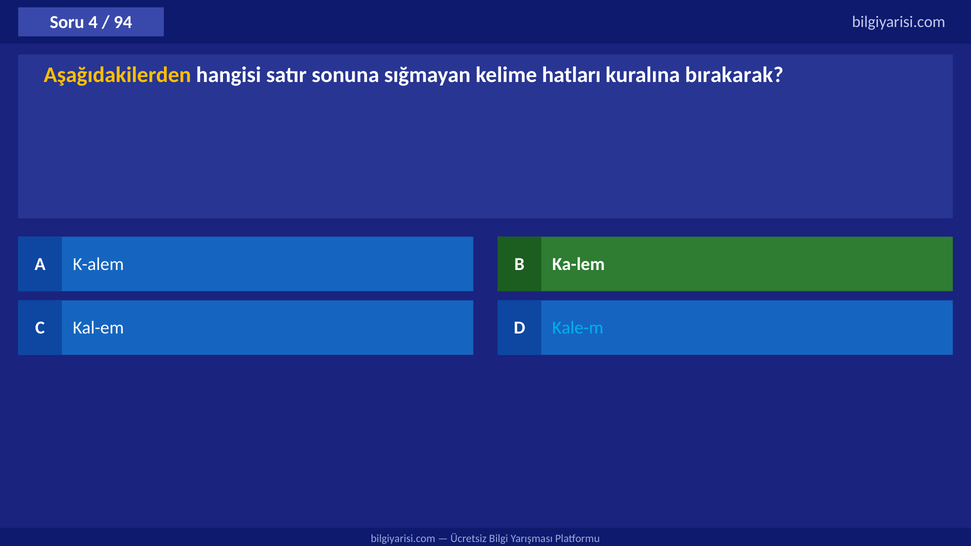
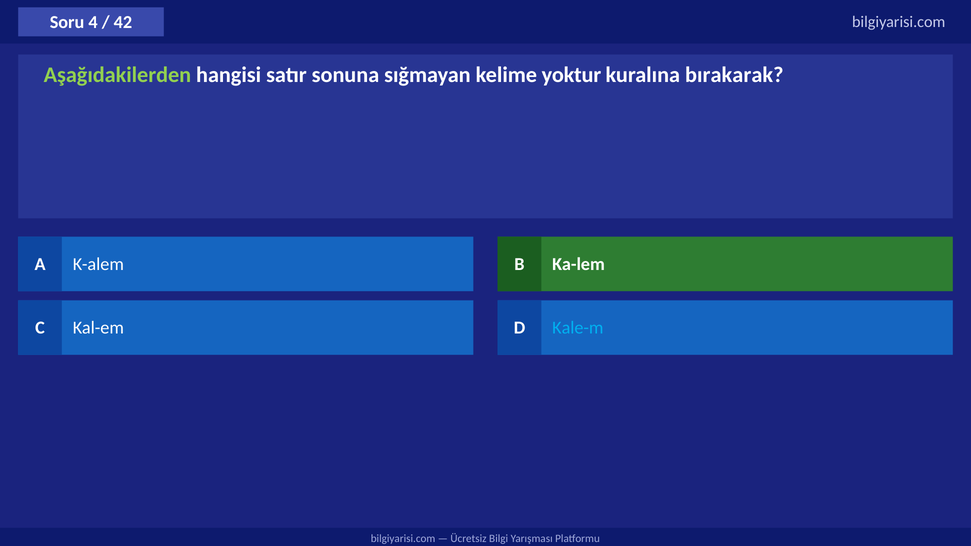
94: 94 -> 42 (123, 22)
Aşağıdakilerden colour: yellow -> light green (117, 75)
hatları: hatları -> yoktur (571, 75)
